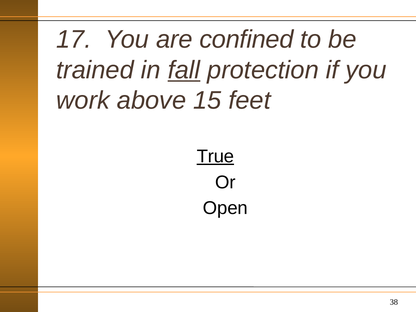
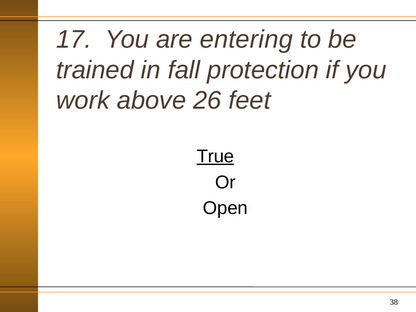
confined: confined -> entering (246, 40)
fall underline: present -> none (184, 70)
15: 15 -> 26 (207, 101)
